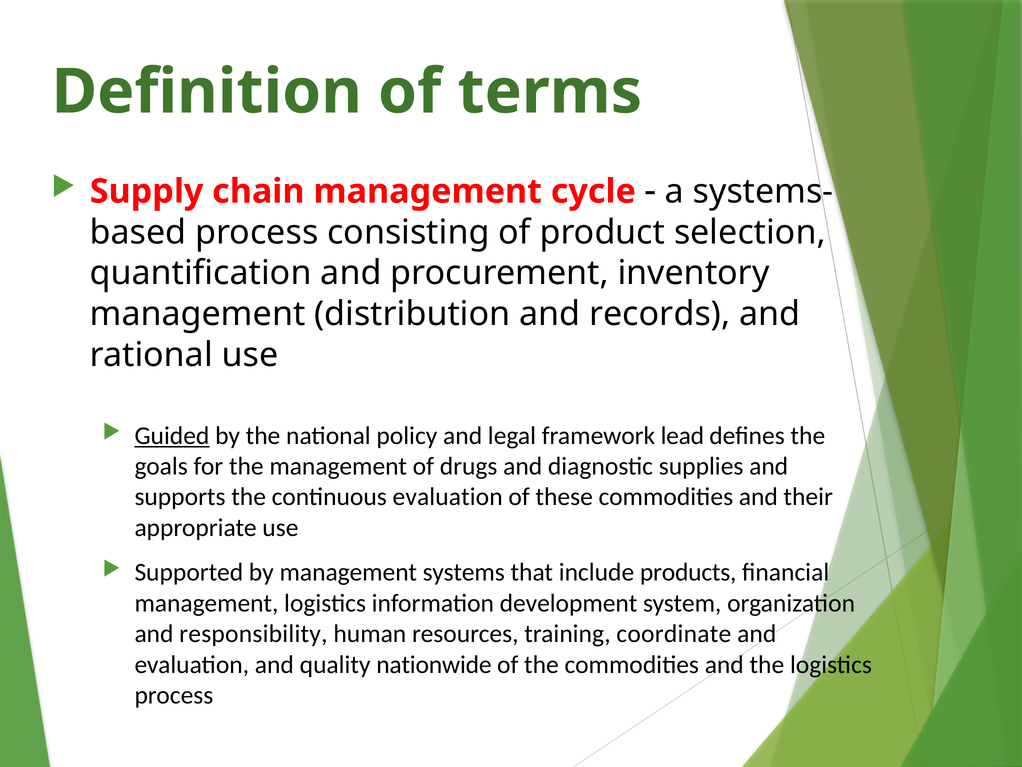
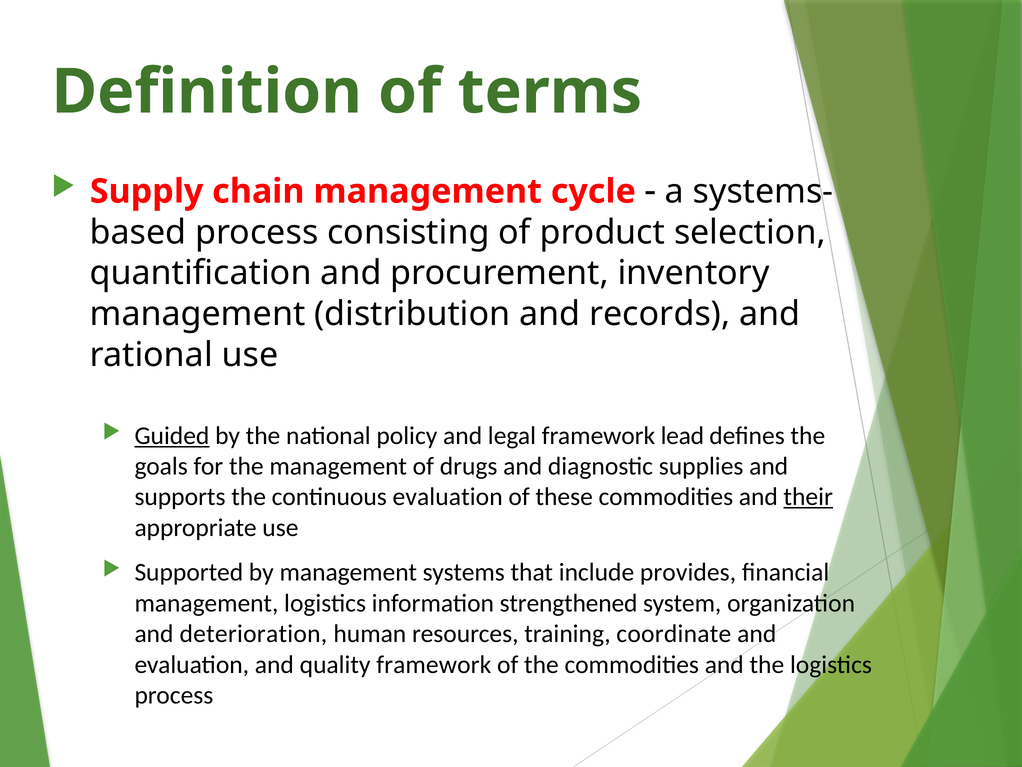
their underline: none -> present (808, 497)
products: products -> provides (688, 572)
development: development -> strengthened (569, 603)
responsibility: responsibility -> deterioration (253, 633)
quality nationwide: nationwide -> framework (434, 664)
